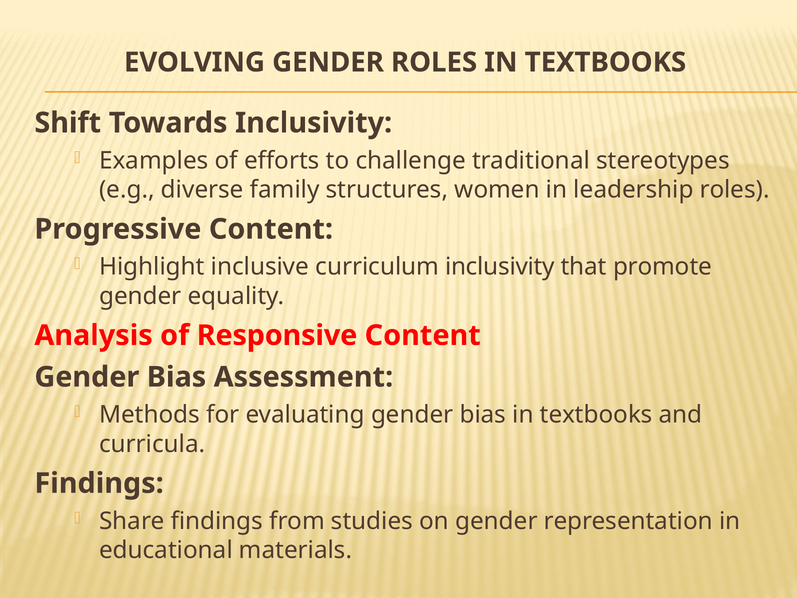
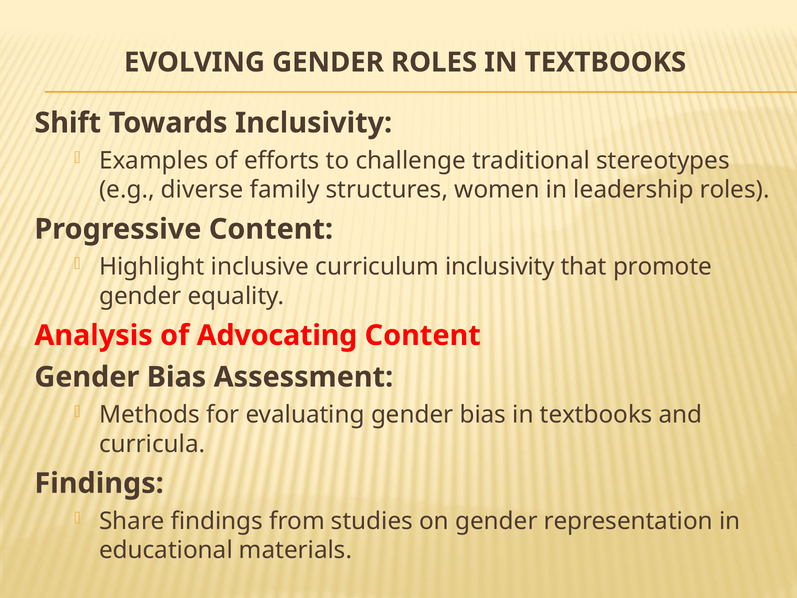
Responsive: Responsive -> Advocating (277, 335)
